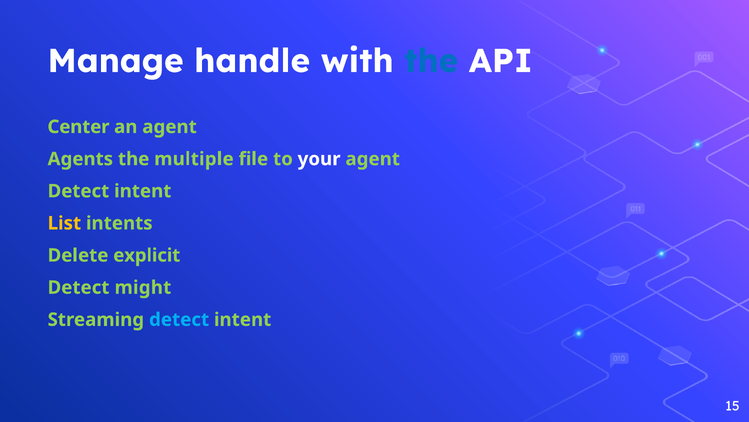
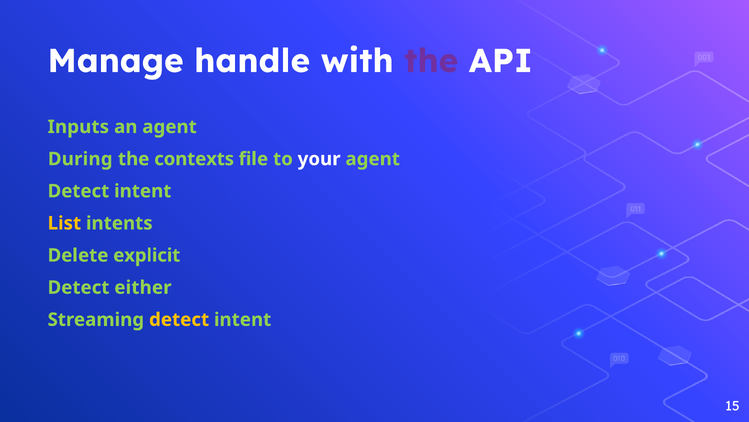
the colour: blue -> purple (431, 61)
Center: Center -> Inputs (78, 127)
Agents: Agents -> During (80, 159)
multiple: multiple -> contexts (194, 159)
might: might -> either (143, 287)
detect colour: light blue -> yellow (179, 319)
